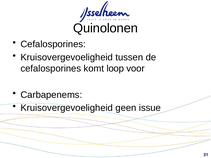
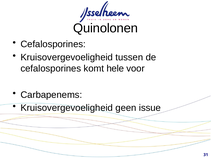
loop: loop -> hele (115, 69)
